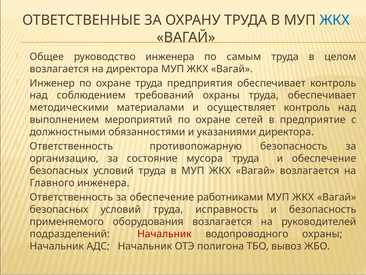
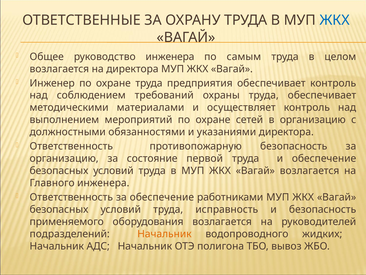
в предприятие: предприятие -> организацию (313, 120)
мусора: мусора -> первой (205, 158)
Начальник colour: red -> orange (164, 234)
водопроводного охраны: охраны -> жидких (322, 234)
